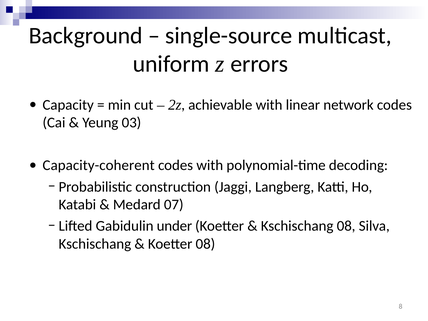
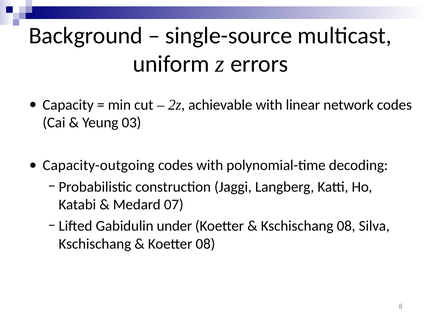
Capacity-coherent: Capacity-coherent -> Capacity-outgoing (99, 165)
